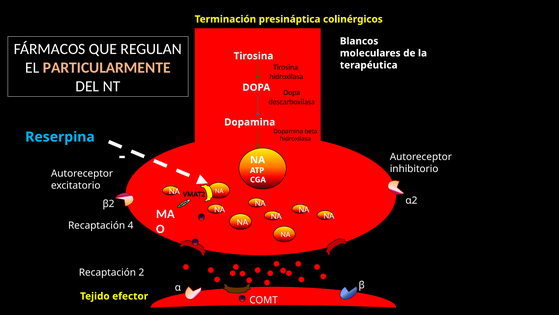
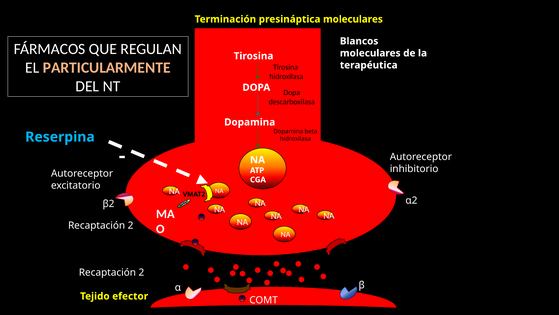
presináptica colinérgicos: colinérgicos -> moleculares (353, 19)
4: 4 -> 2 (131, 225)
